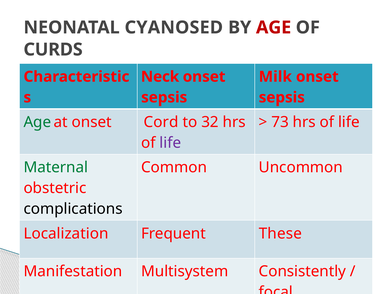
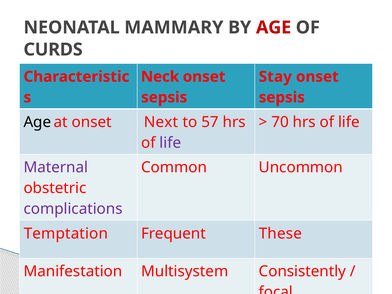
CYANOSED: CYANOSED -> MAMMARY (174, 27)
Milk: Milk -> Stay (275, 77)
Age colour: green -> black (37, 122)
Cord: Cord -> Next (161, 122)
32: 32 -> 57 (210, 122)
73: 73 -> 70 (280, 122)
Maternal colour: green -> purple (56, 167)
complications colour: black -> purple (73, 209)
Localization: Localization -> Temptation (66, 233)
